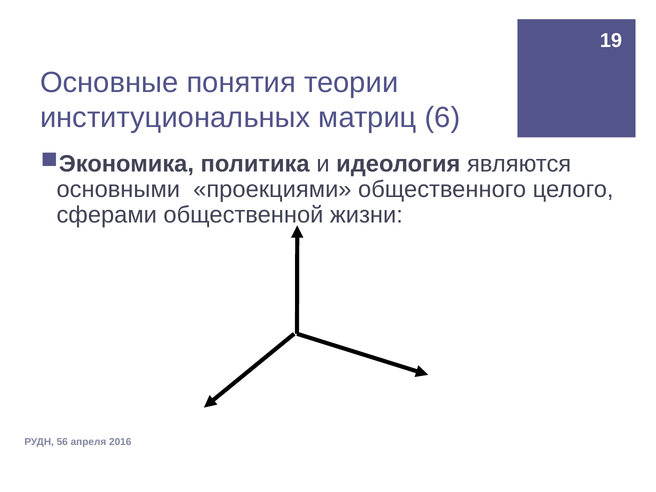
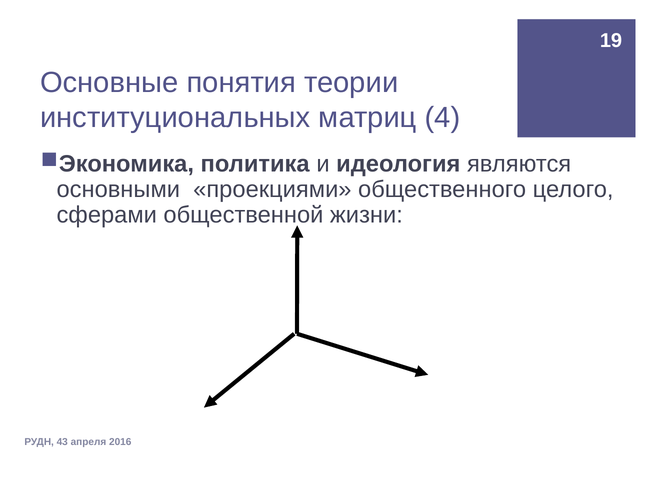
6: 6 -> 4 (443, 118)
56: 56 -> 43 (62, 442)
